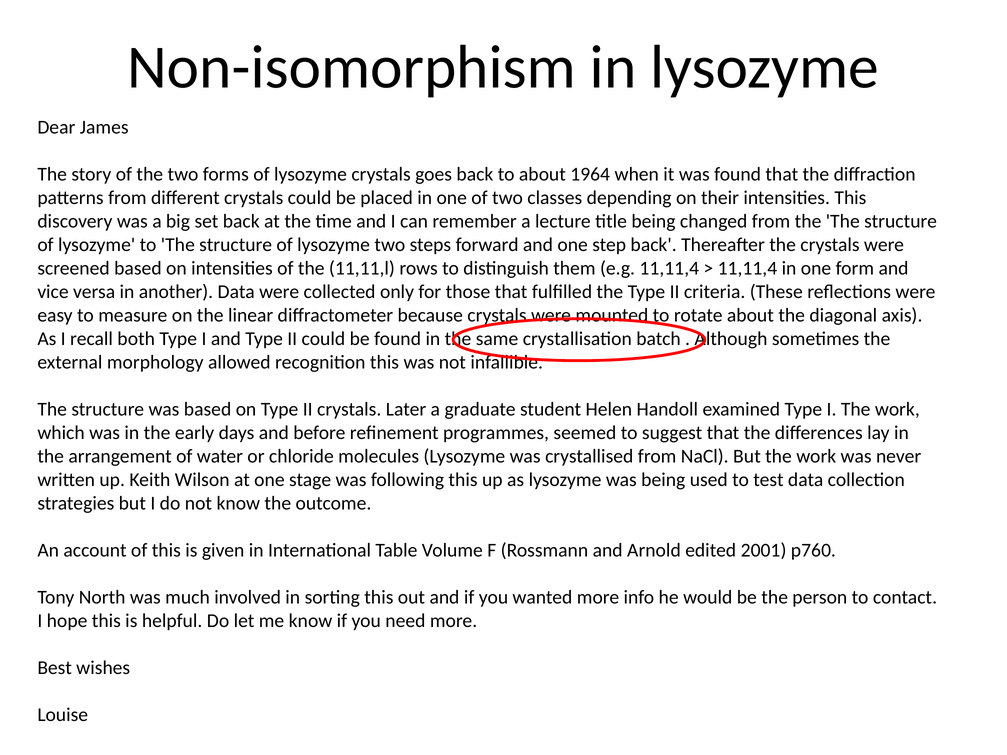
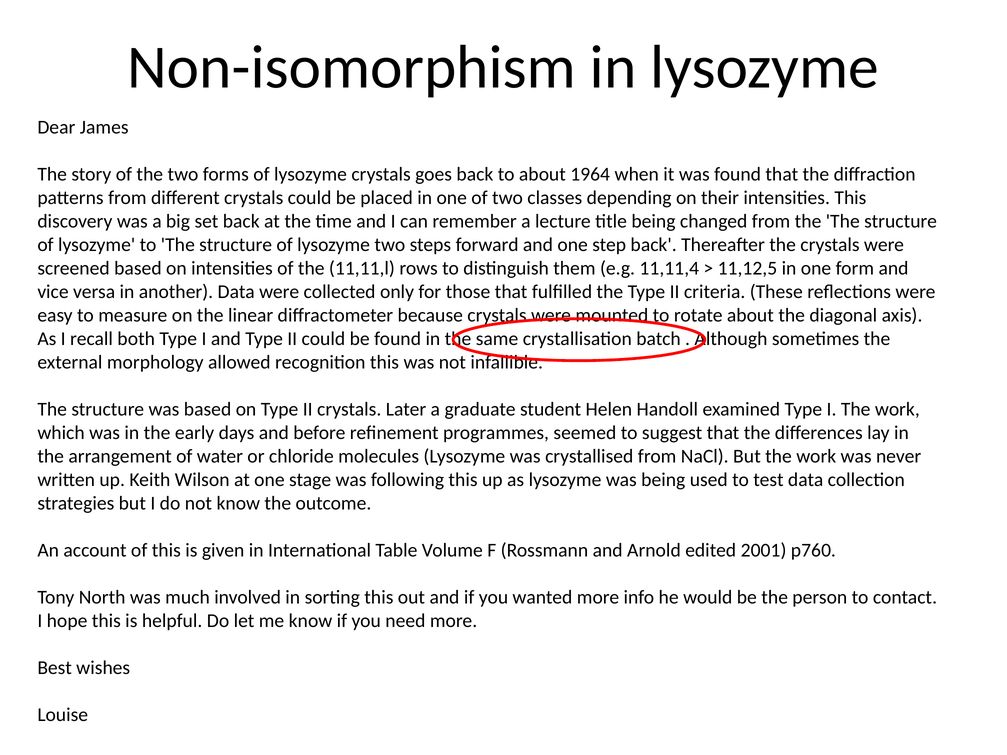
11,11,4: 11,11,4 -> 11,12,5 (747, 268)
